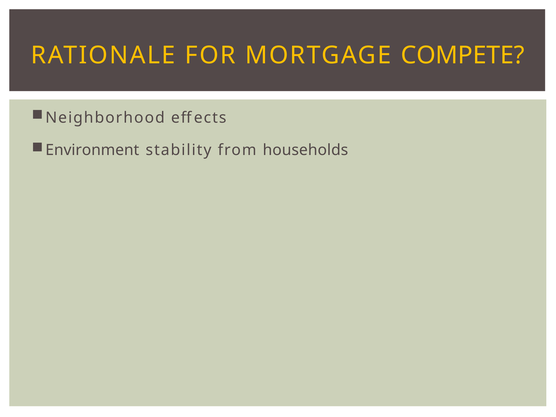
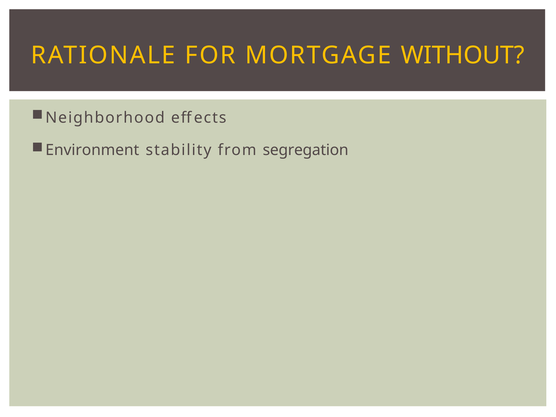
COMPETE: COMPETE -> WITHOUT (463, 55)
households: households -> segregation (306, 150)
